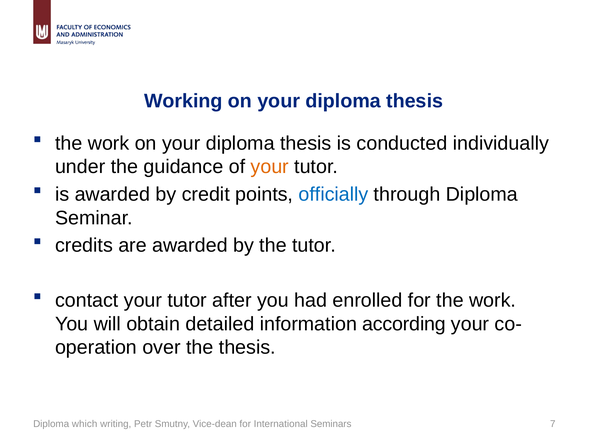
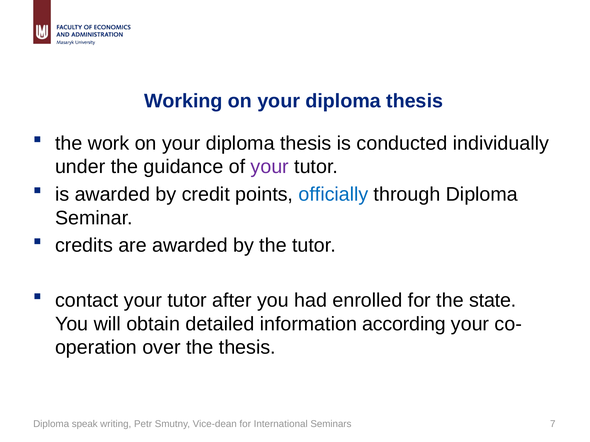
your colour: orange -> purple (270, 167)
for the work: work -> state (493, 301)
which: which -> speak (85, 424)
